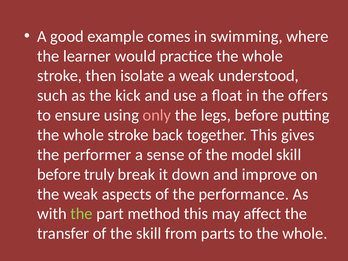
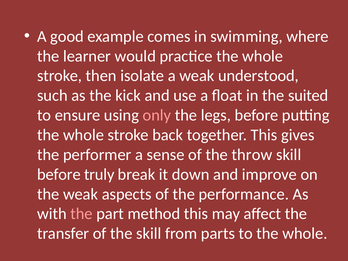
offers: offers -> suited (308, 96)
model: model -> throw (252, 155)
the colour: light green -> pink (81, 214)
